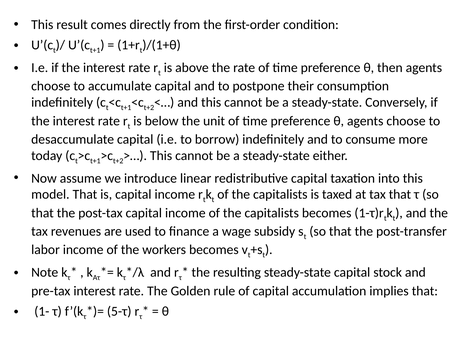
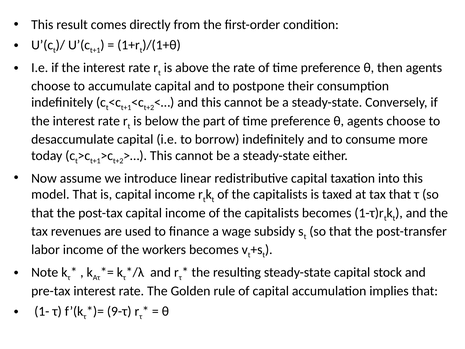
unit: unit -> part (214, 121)
5-τ: 5-τ -> 9-τ (119, 311)
